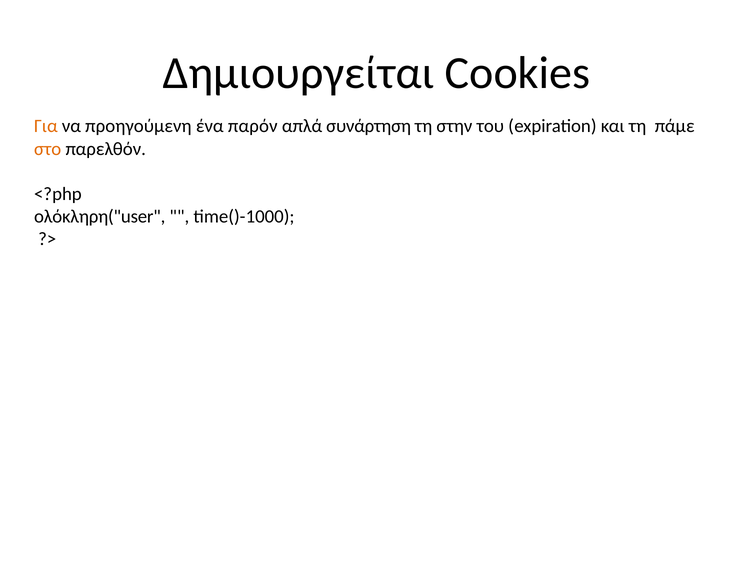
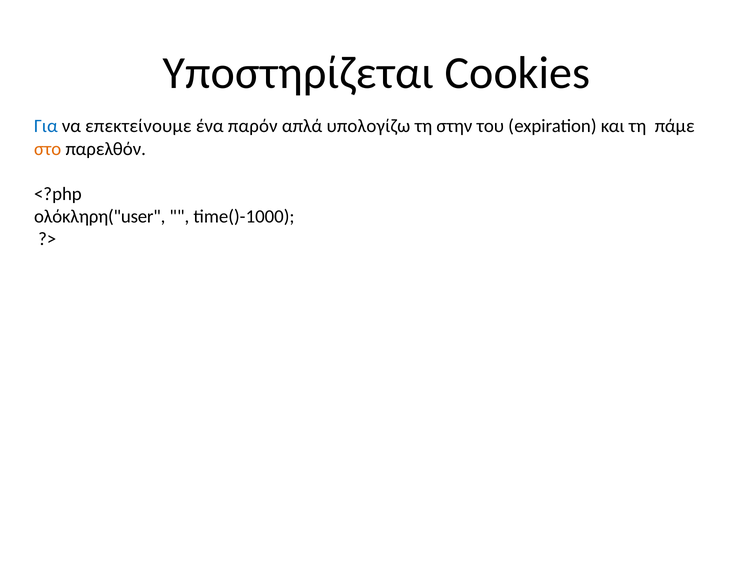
Δημιουργείται: Δημιουργείται -> Υποστηρίζεται (298, 73)
Για colour: orange -> blue (46, 126)
προηγούμενη: προηγούμενη -> επεκτείνουμε (138, 126)
συνάρτηση: συνάρτηση -> υπολογίζω (368, 126)
